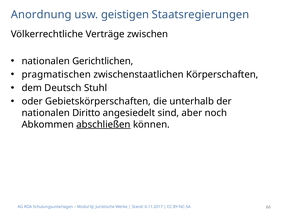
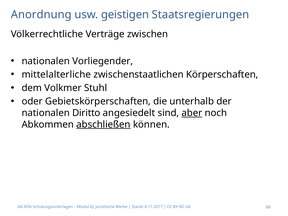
Gerichtlichen: Gerichtlichen -> Vorliegender (103, 61)
pragmatischen: pragmatischen -> mittelalterliche (56, 75)
Deutsch: Deutsch -> Volkmer (63, 88)
aber underline: none -> present (192, 113)
